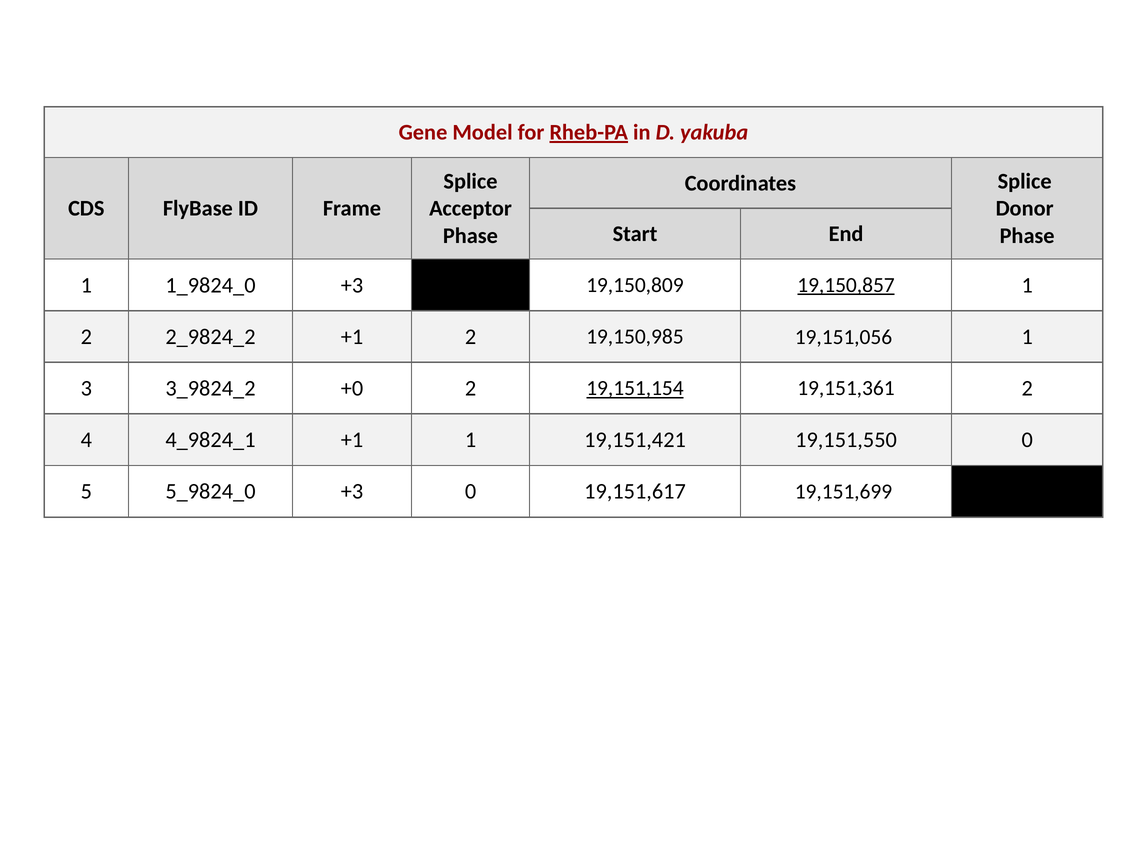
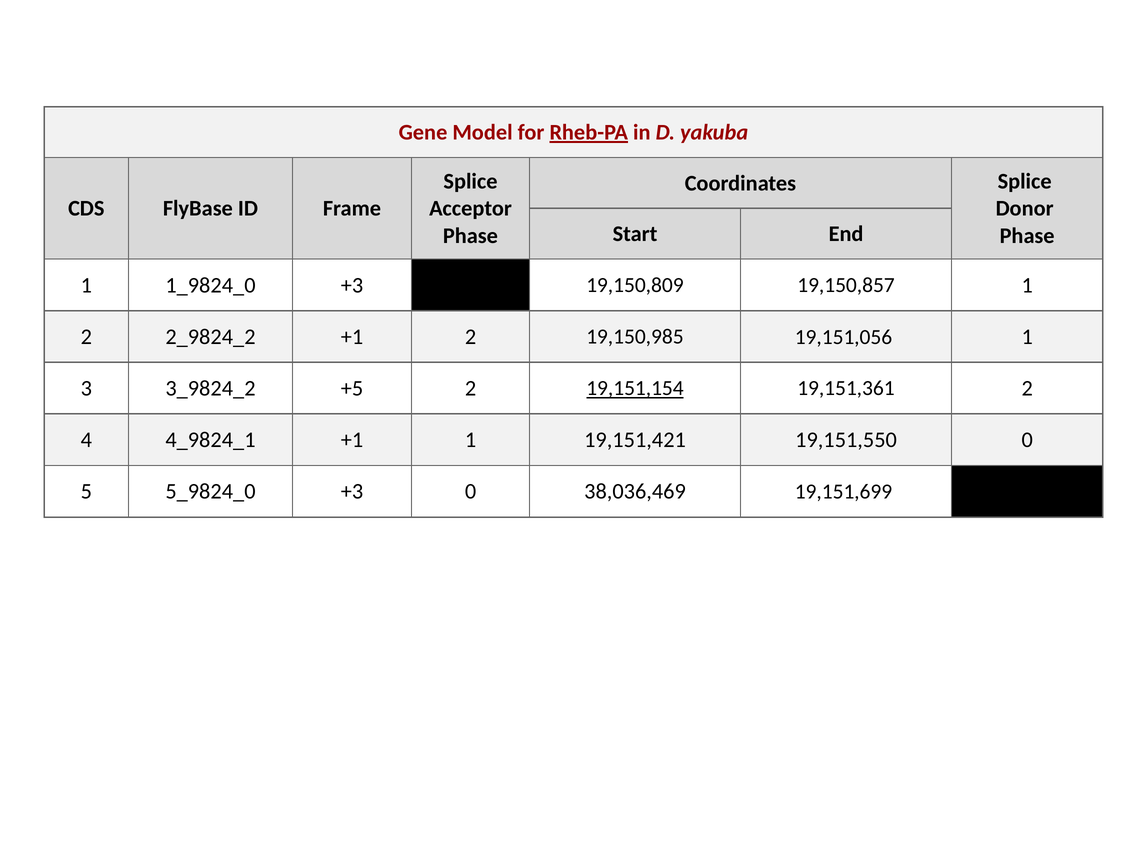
19,150,857 underline: present -> none (846, 285)
+0: +0 -> +5 (352, 388)
19,151,617: 19,151,617 -> 38,036,469 (635, 491)
